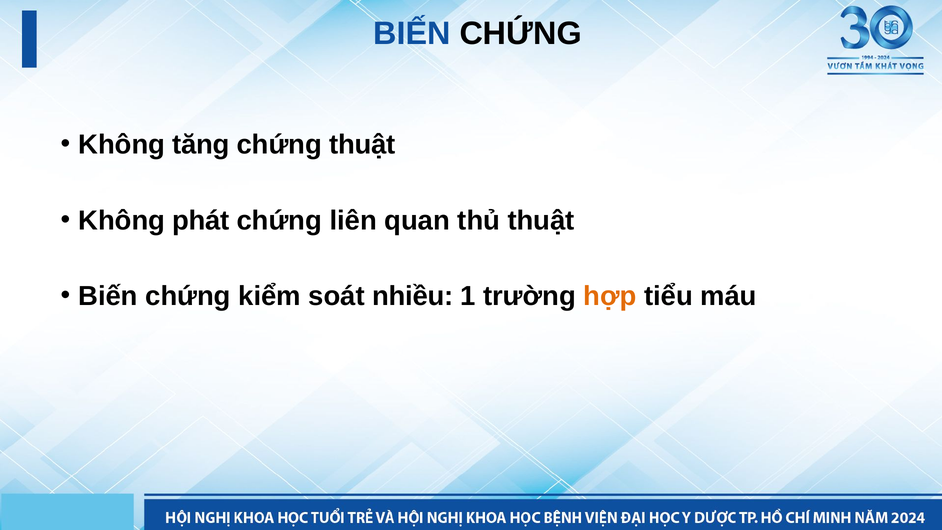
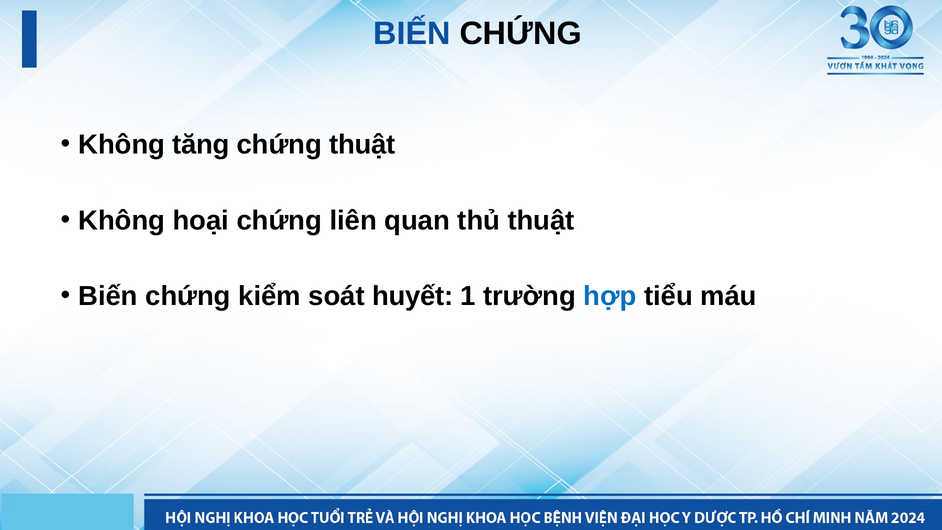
phát: phát -> hoại (201, 220)
nhiều: nhiều -> huyết (413, 296)
hợp colour: orange -> blue (610, 296)
